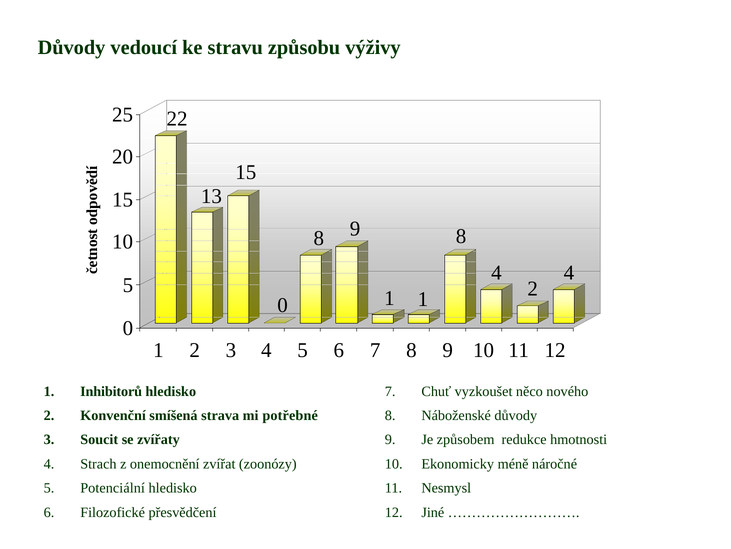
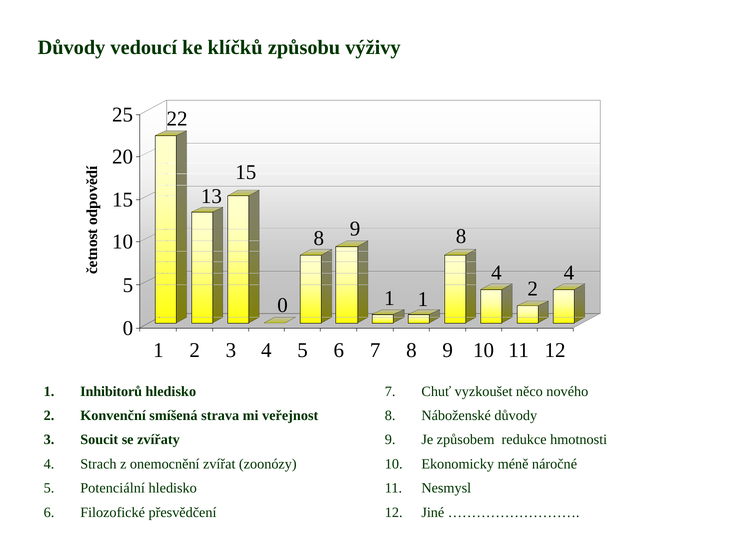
stravu: stravu -> klíčků (235, 48)
potřebné: potřebné -> veřejnost (290, 415)
